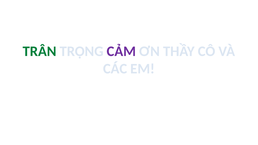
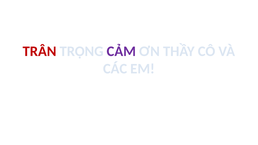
TRÂN colour: green -> red (40, 51)
